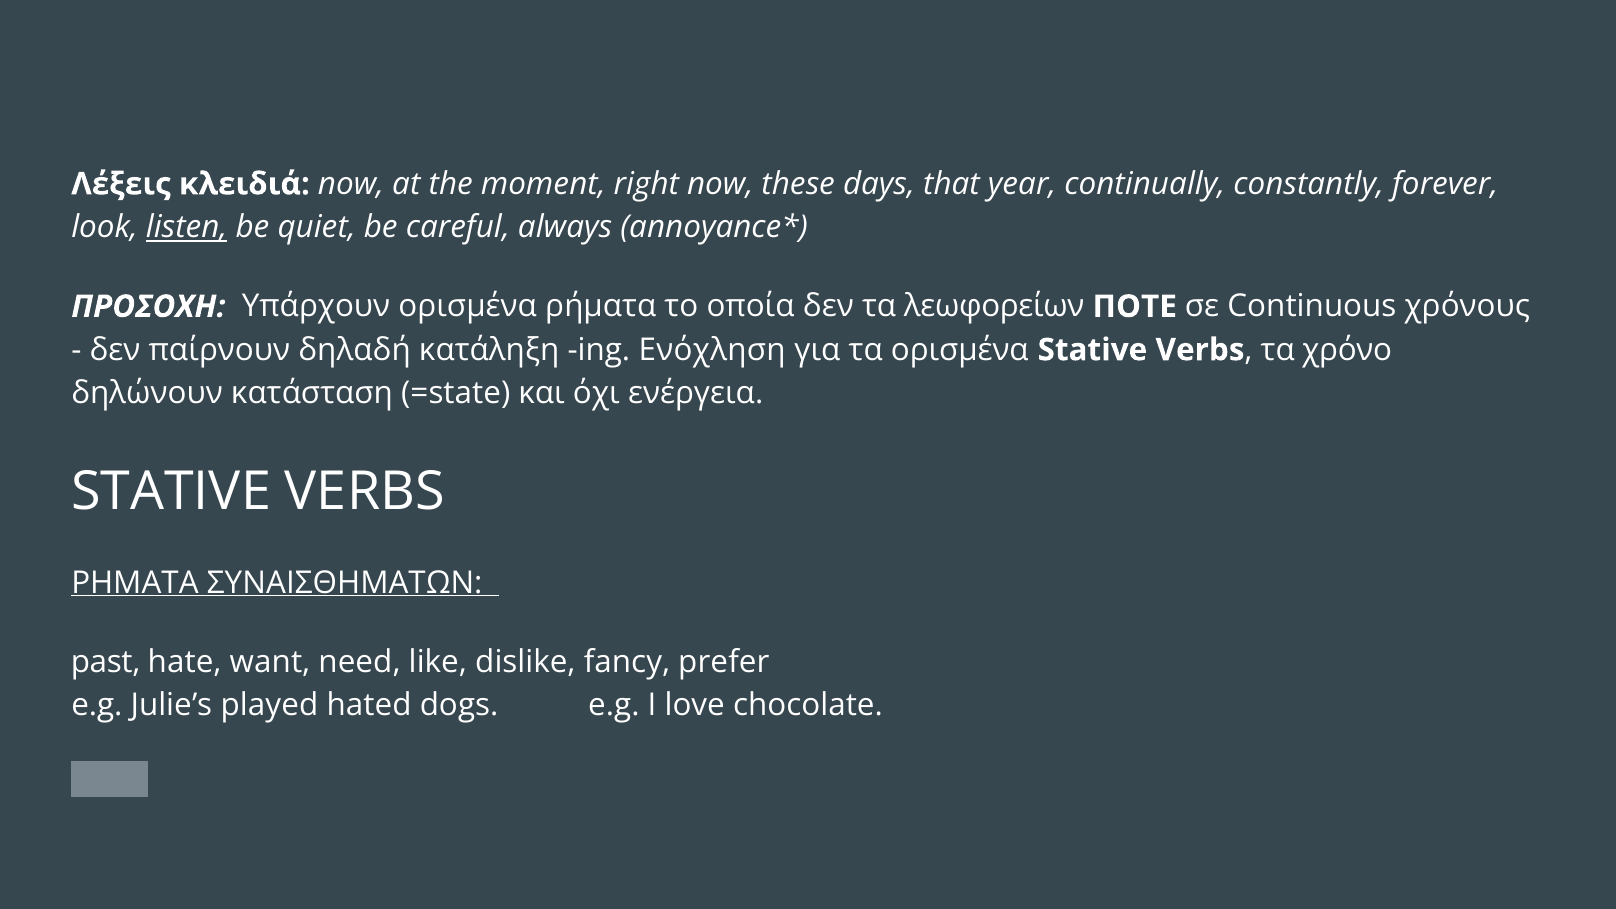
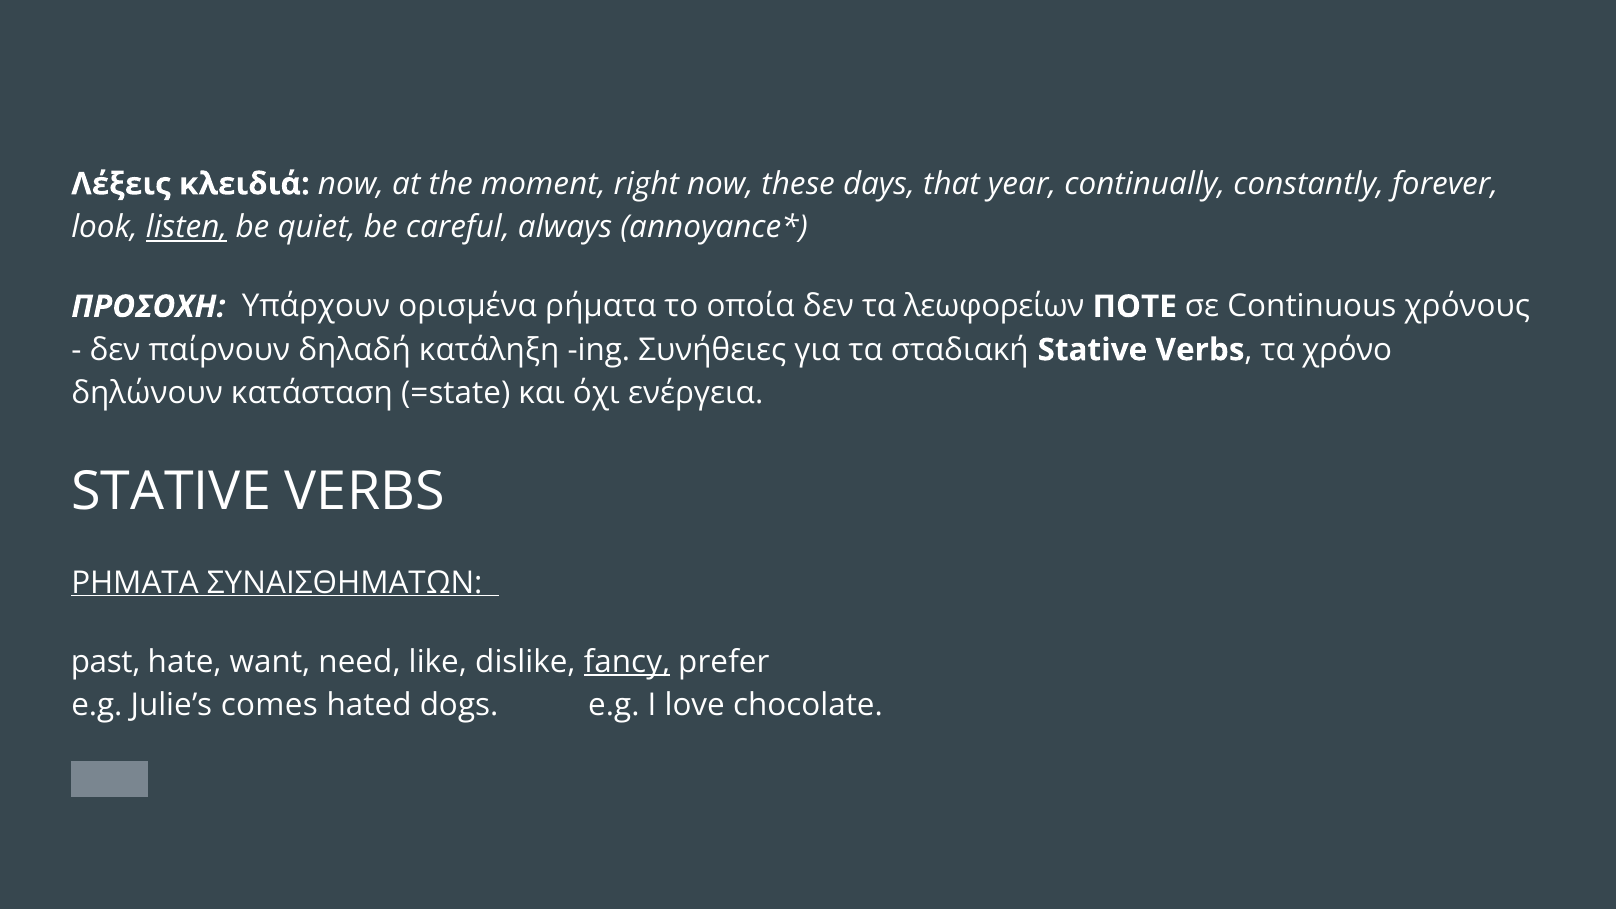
Ενόχληση: Ενόχληση -> Συνήθειες (712, 350)
τα ορισμένα: ορισμένα -> σταδιακή (960, 350)
fancy underline: none -> present (627, 662)
played: played -> comes (269, 705)
